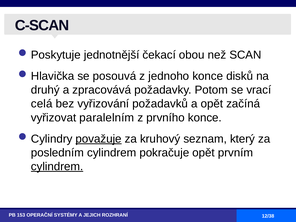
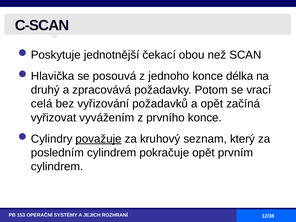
disků: disků -> délka (240, 76)
paralelním: paralelním -> vyvážením (107, 118)
cylindrem underline: present -> none (57, 166)
